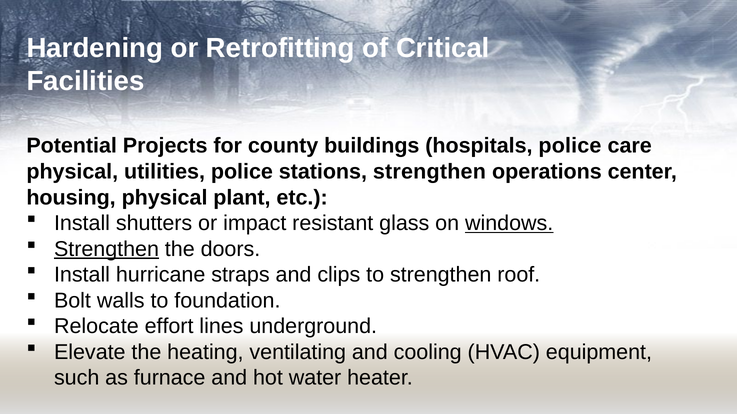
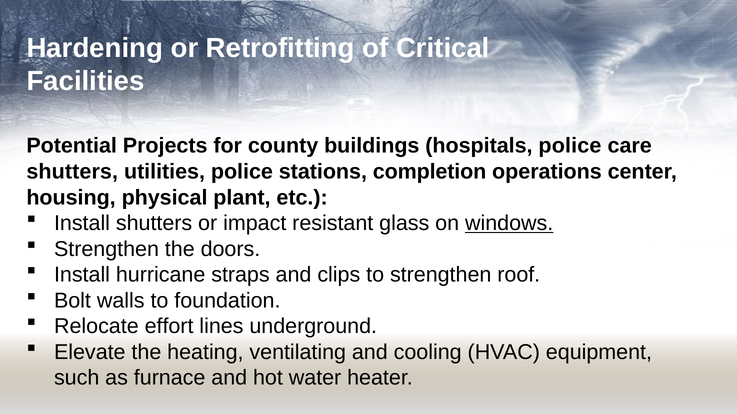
physical: physical -> shutters (72, 172)
stations strengthen: strengthen -> completion (430, 172)
Strengthen underline: present -> none (107, 249)
